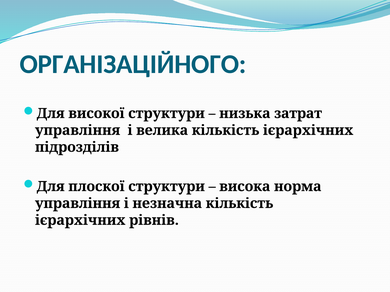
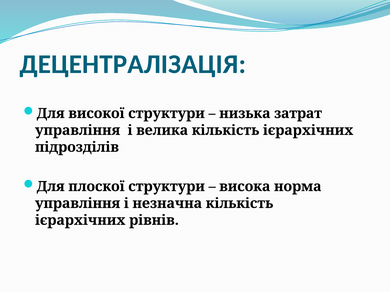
ОРГАНІЗАЦІЙНОГО: ОРГАНІЗАЦІЙНОГО -> ДЕЦЕНТРАЛІЗАЦІЯ (133, 64)
